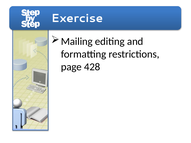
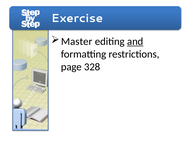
Mailing: Mailing -> Master (77, 41)
and underline: none -> present (135, 41)
428: 428 -> 328 (92, 67)
